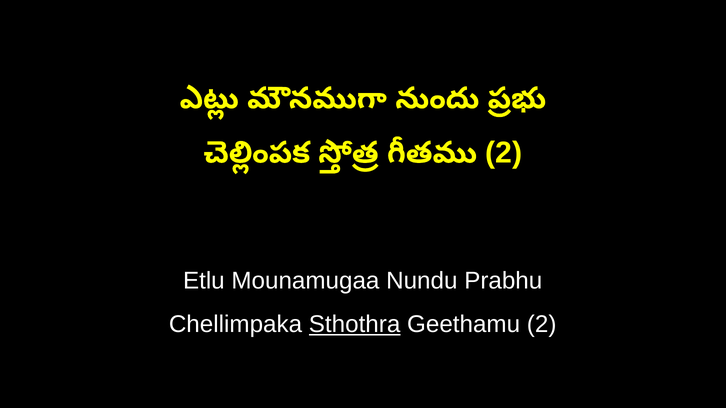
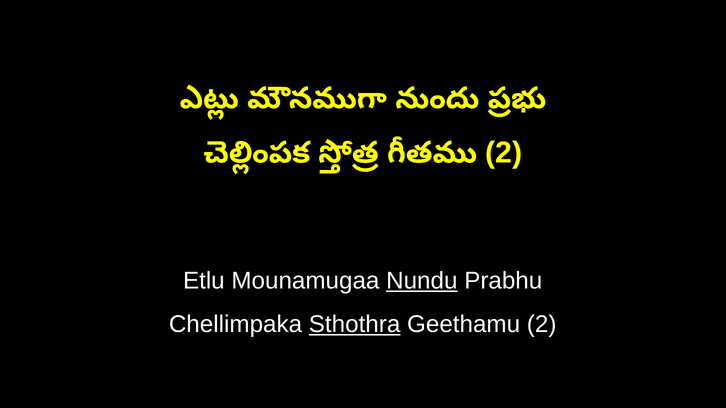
Nundu underline: none -> present (422, 281)
